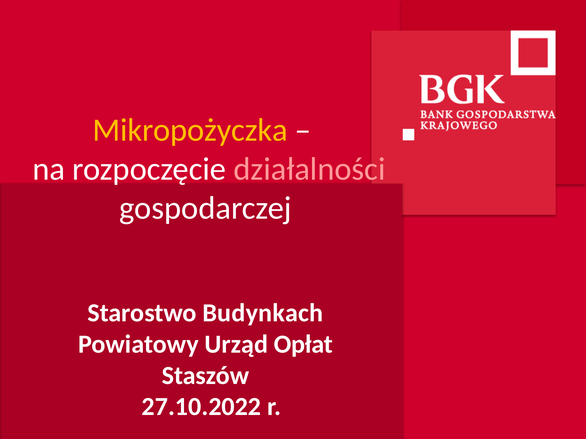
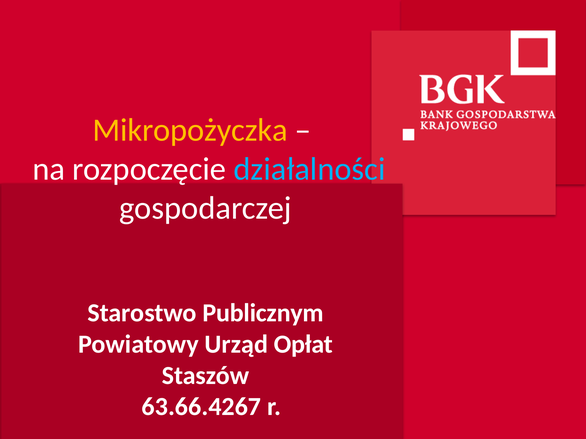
działalności colour: pink -> light blue (309, 169)
Budynkach: Budynkach -> Publicznym (263, 313)
27.10.2022: 27.10.2022 -> 63.66.4267 (201, 407)
